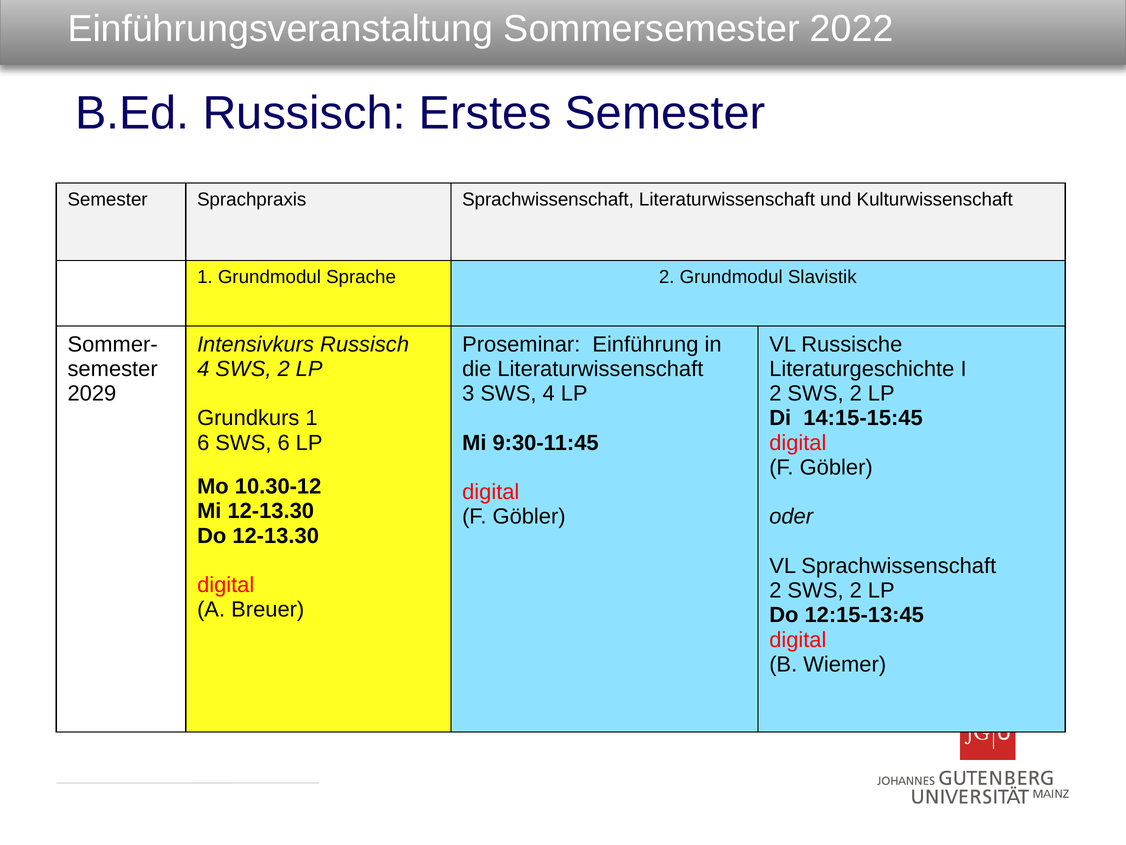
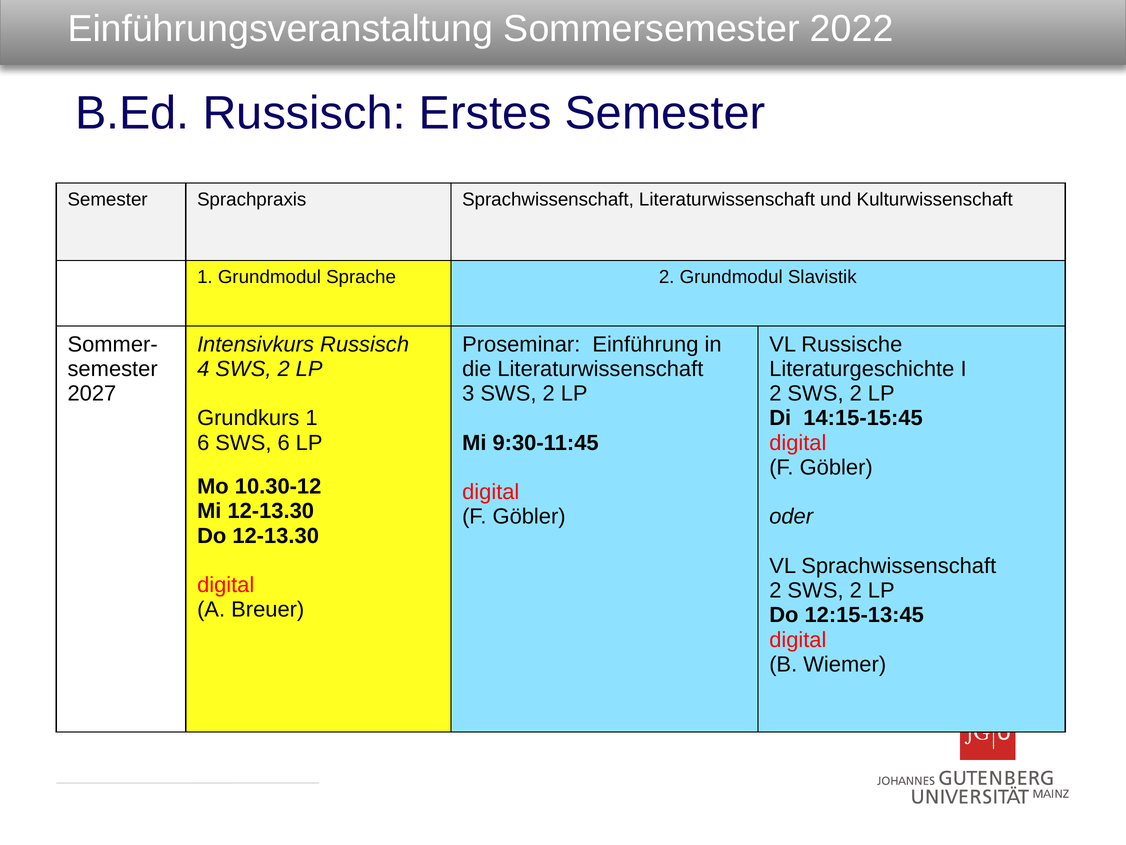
2029: 2029 -> 2027 (92, 393)
3 SWS 4: 4 -> 2 (549, 393)
